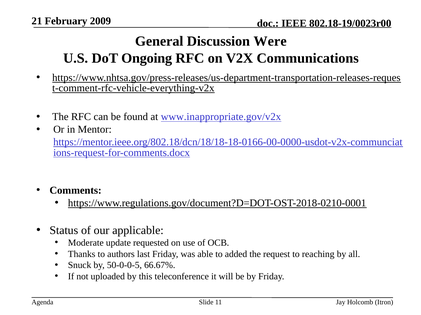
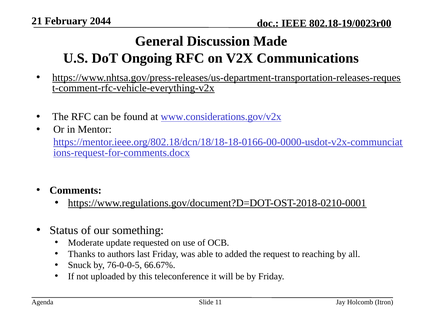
2009: 2009 -> 2044 (100, 21)
Were: Were -> Made (270, 41)
www.inappropriate.gov/v2x: www.inappropriate.gov/v2x -> www.considerations.gov/v2x (221, 117)
applicable: applicable -> something (138, 231)
50-0-0-5: 50-0-0-5 -> 76-0-0-5 (124, 266)
